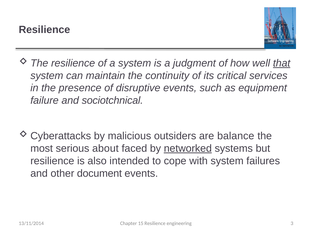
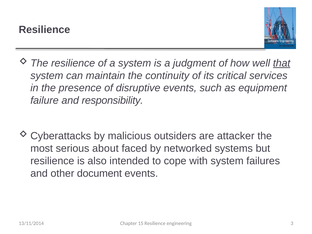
sociotchnical: sociotchnical -> responsibility (112, 101)
balance: balance -> attacker (236, 136)
networked underline: present -> none (188, 148)
